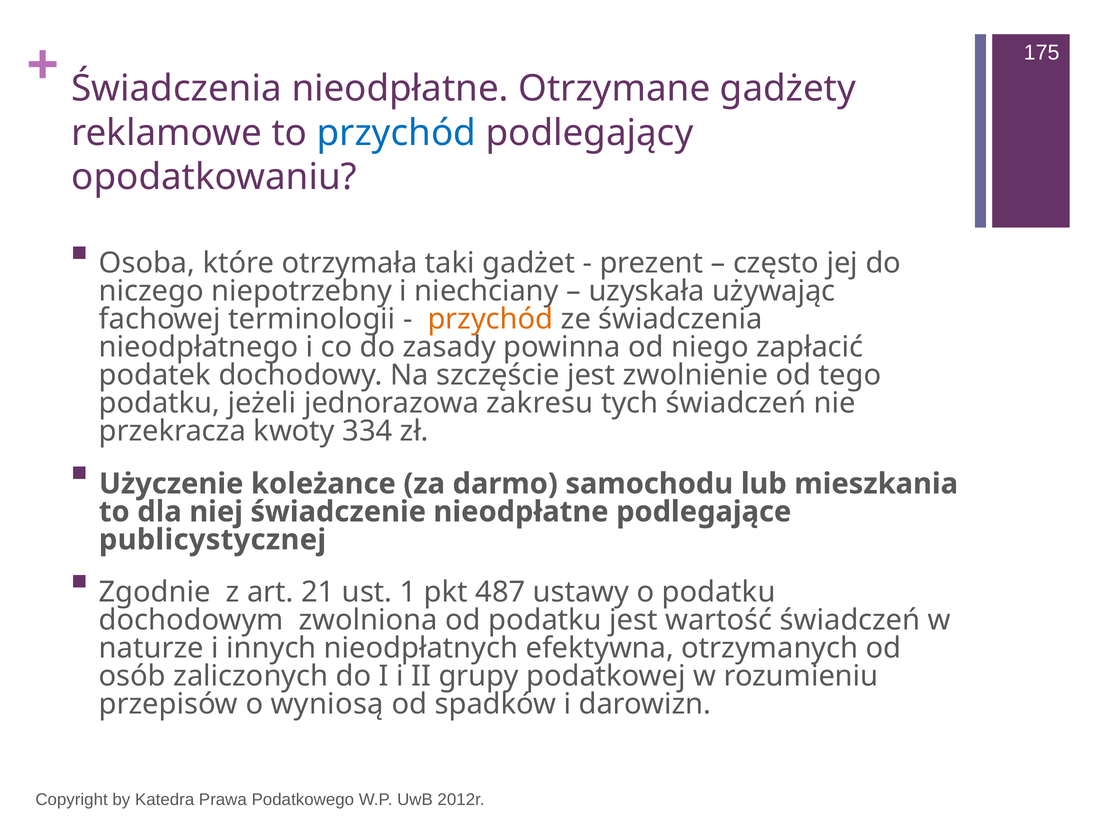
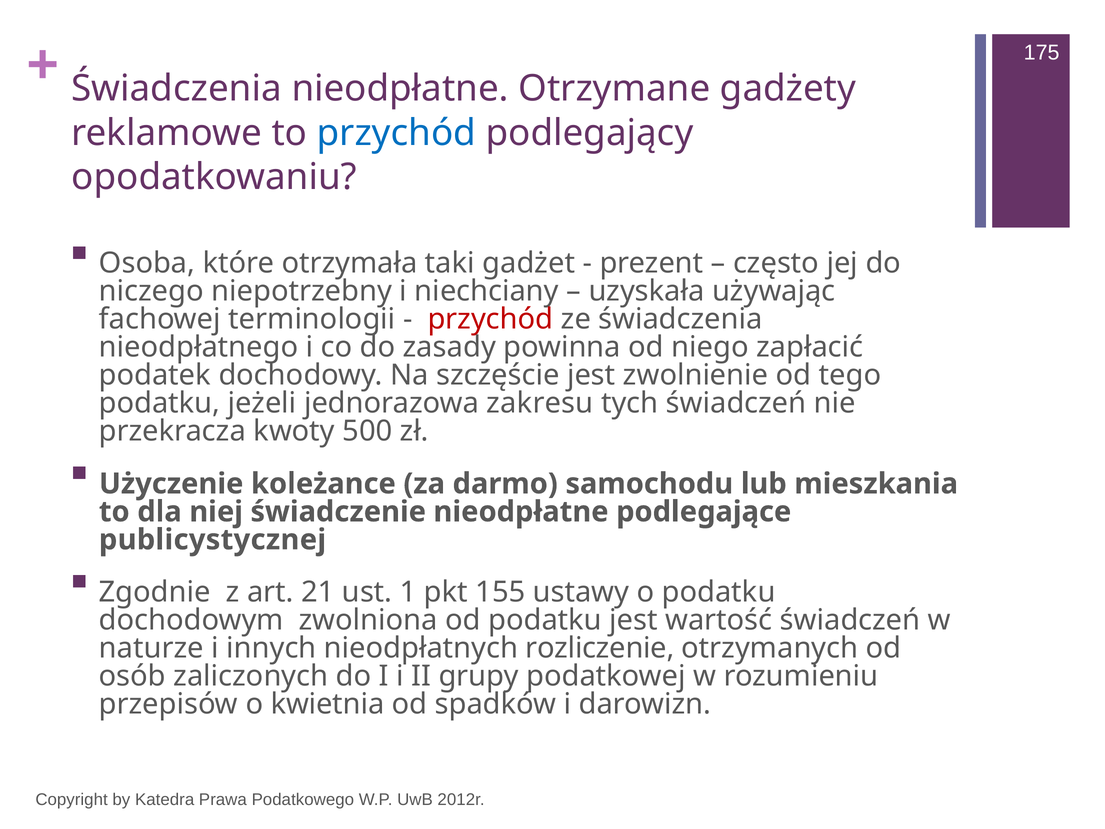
przychód colour: orange -> red (490, 319)
334: 334 -> 500 (367, 431)
487: 487 -> 155 (500, 592)
efektywna: efektywna -> rozliczenie (600, 648)
wyniosą: wyniosą -> kwietnia (328, 704)
